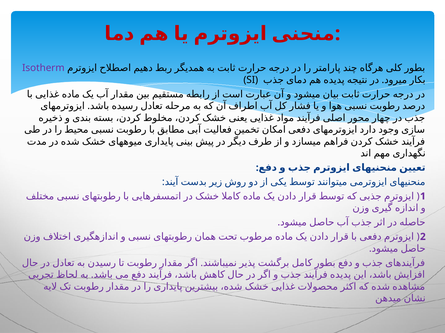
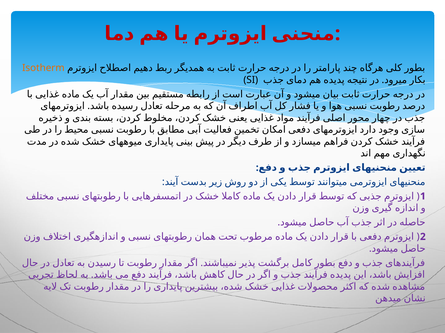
Isotherm colour: purple -> orange (43, 68)
